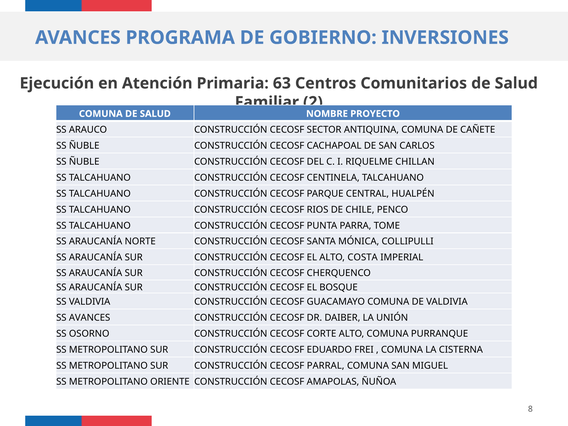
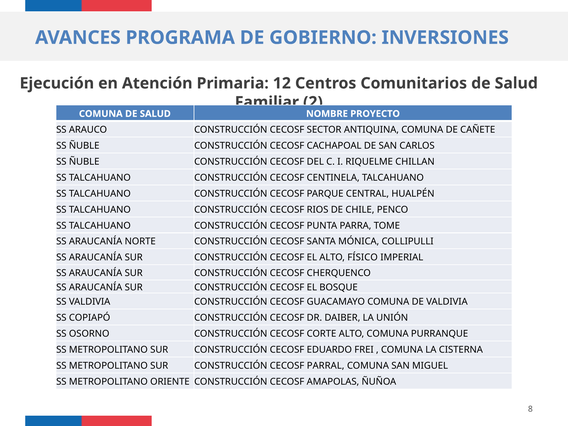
63: 63 -> 12 (282, 83)
COSTA: COSTA -> FÍSICO (363, 257)
SS AVANCES: AVANCES -> COPIAPÓ (90, 318)
